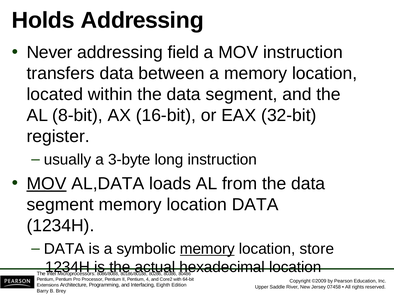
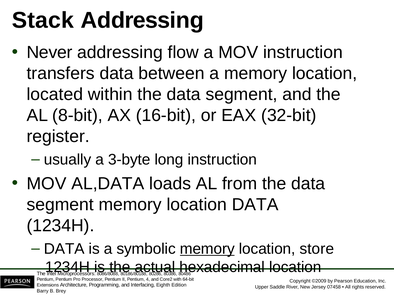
Holds: Holds -> Stack (43, 20)
field: field -> flow (183, 53)
MOV underline: present -> none (47, 184)
